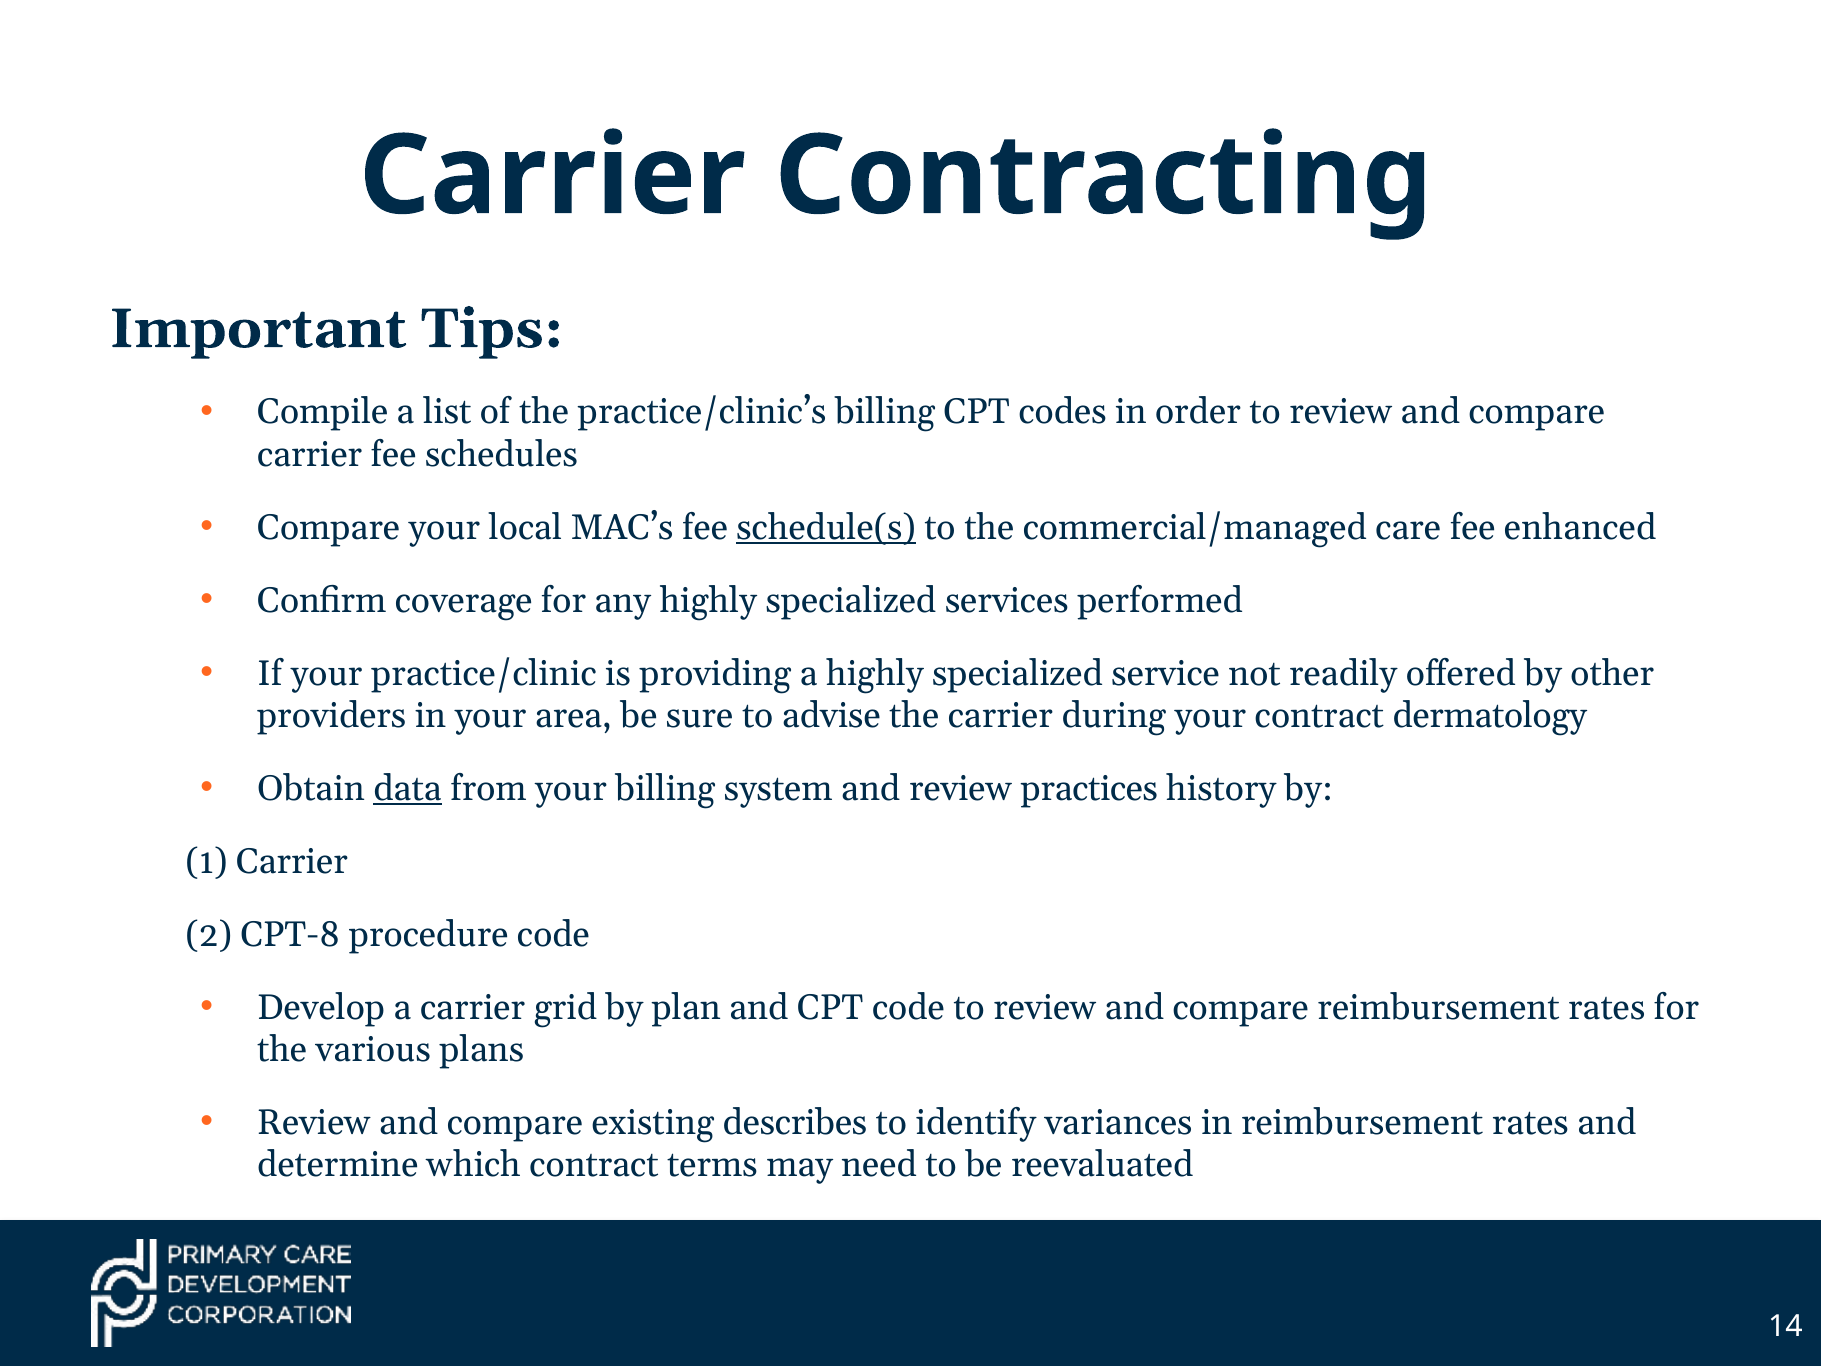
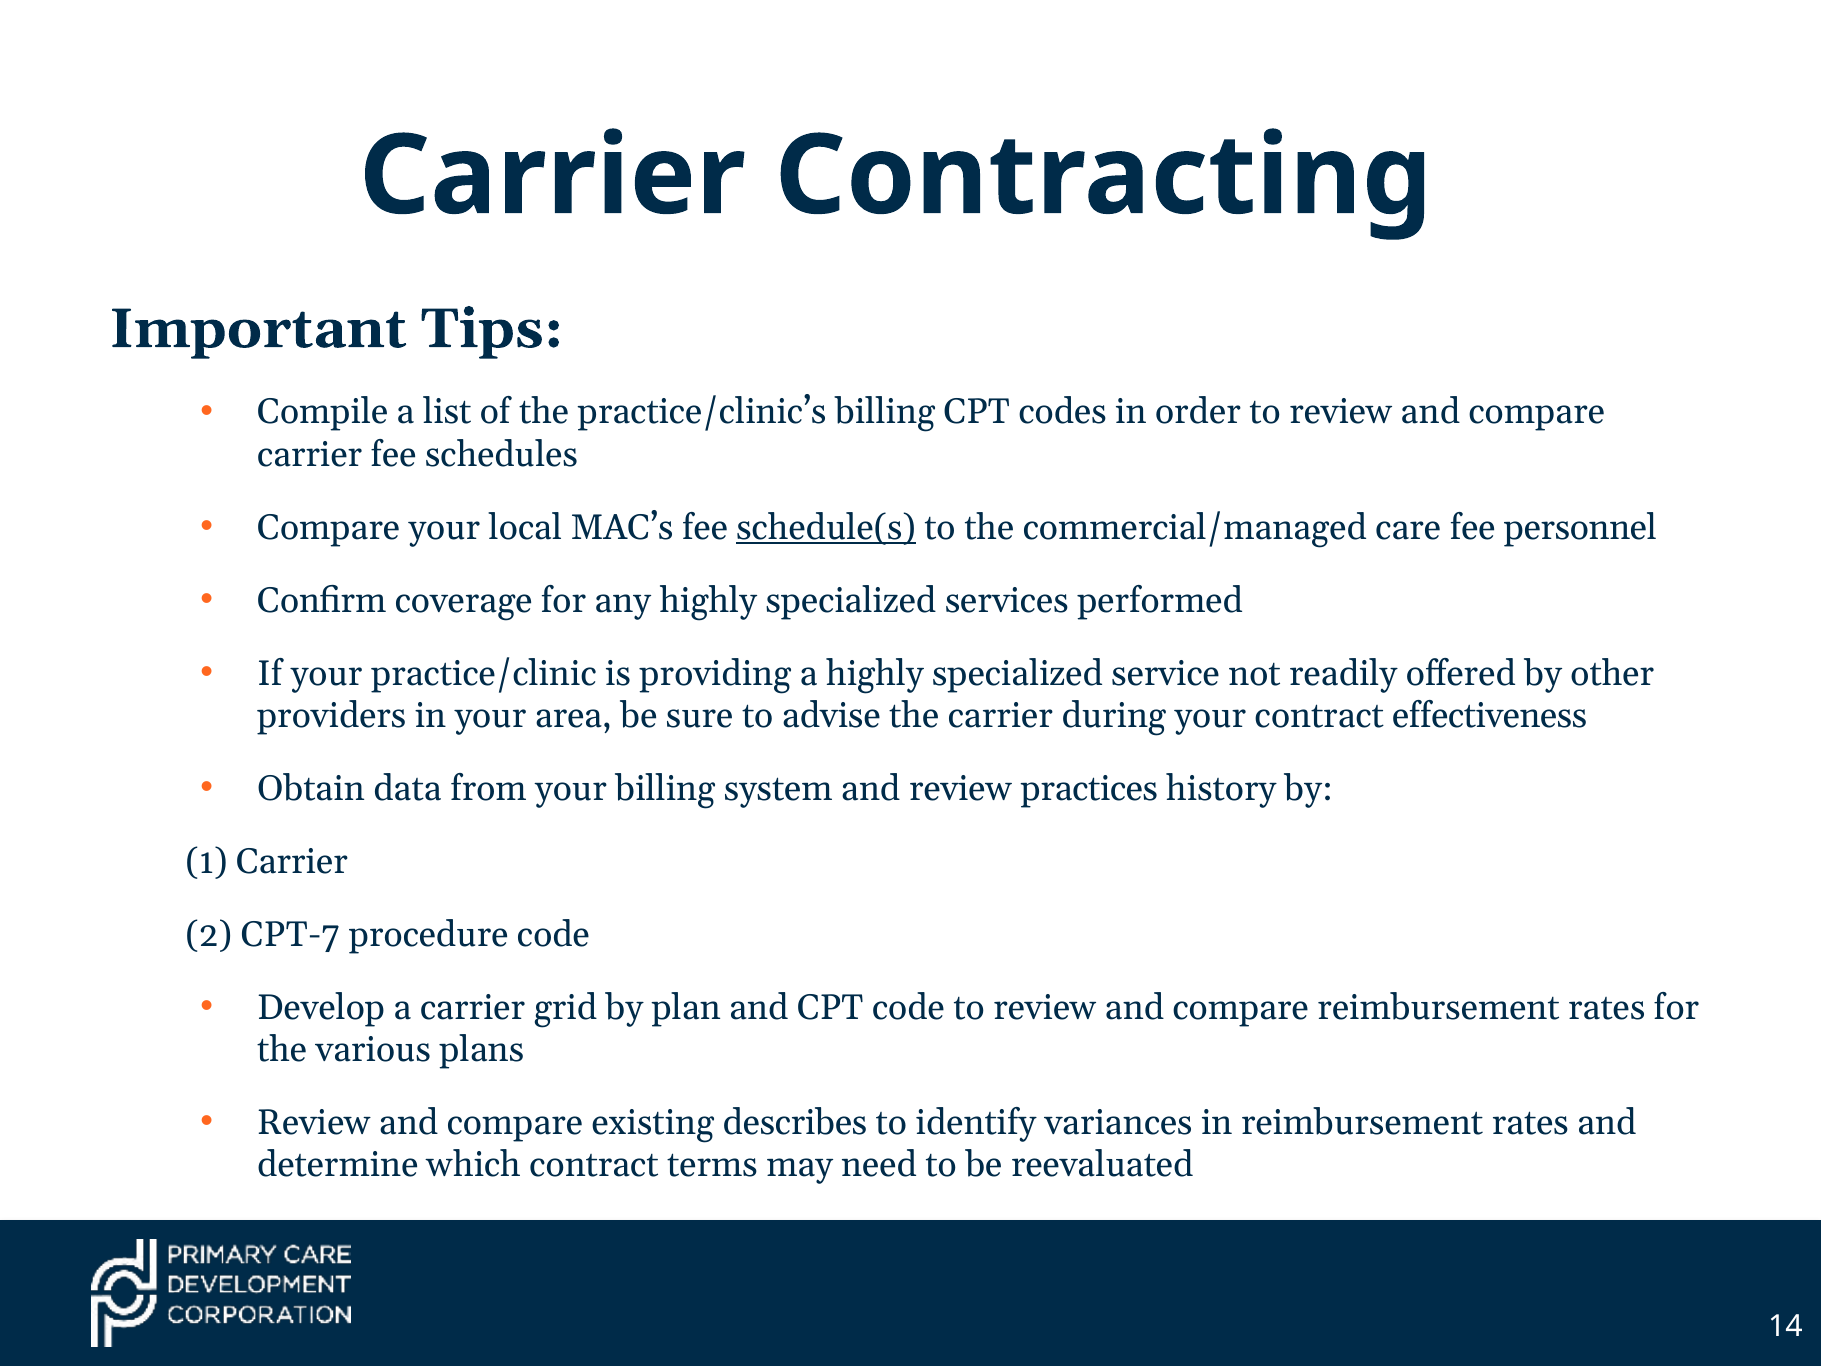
enhanced: enhanced -> personnel (1580, 528)
dermatology: dermatology -> effectiveness (1490, 716)
data underline: present -> none (407, 789)
CPT-8: CPT-8 -> CPT-7 (290, 934)
